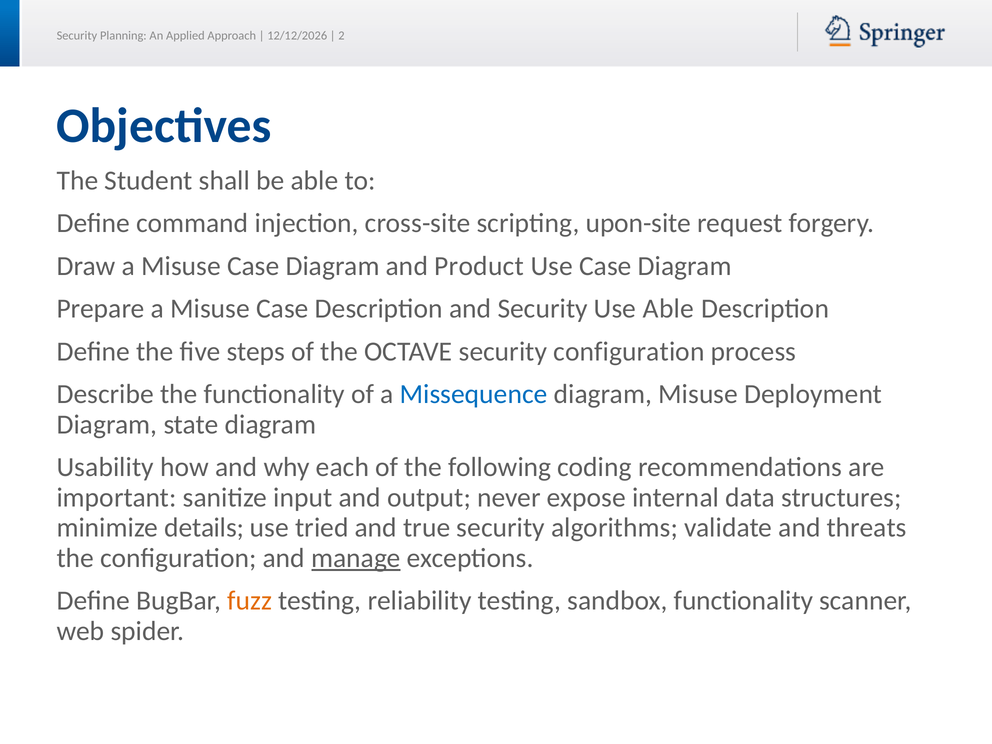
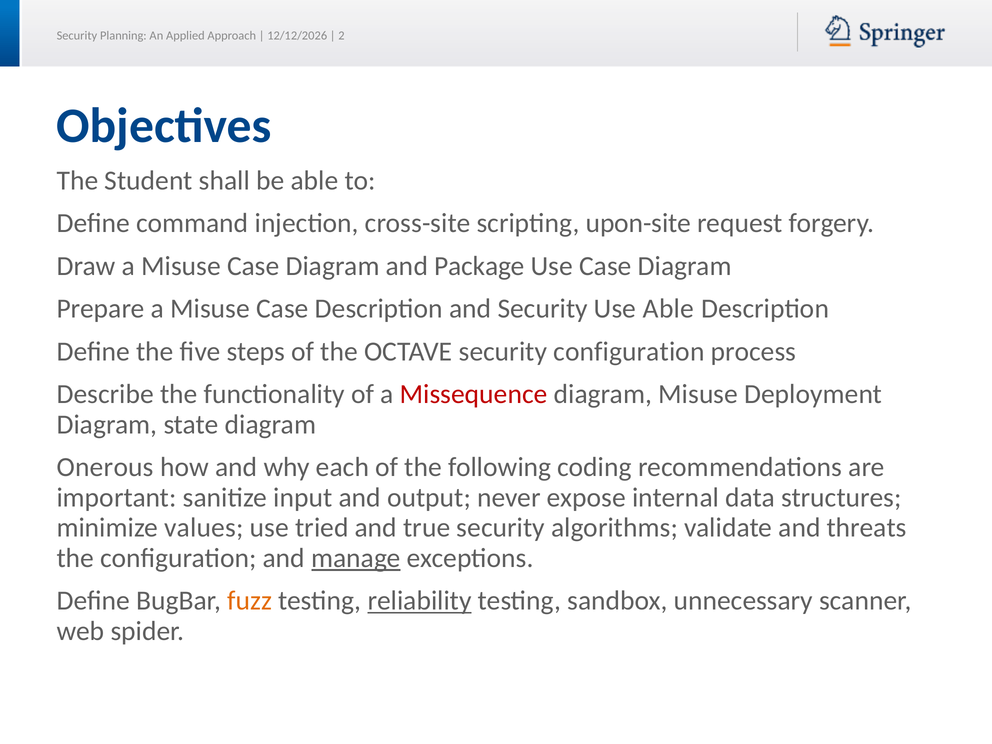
Product: Product -> Package (479, 266)
Missequence colour: blue -> red (474, 394)
Usability: Usability -> Onerous (105, 467)
details: details -> values (204, 528)
reliability underline: none -> present (420, 601)
sandbox functionality: functionality -> unnecessary (743, 601)
